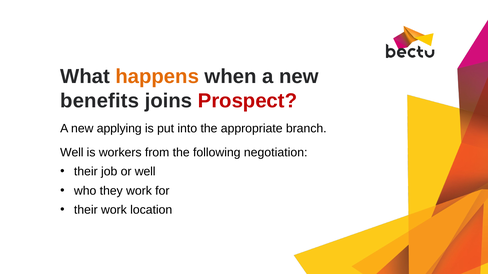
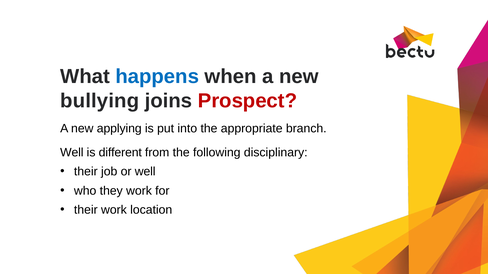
happens colour: orange -> blue (157, 77)
benefits: benefits -> bullying (100, 101)
workers: workers -> different (120, 153)
negotiation: negotiation -> disciplinary (276, 153)
